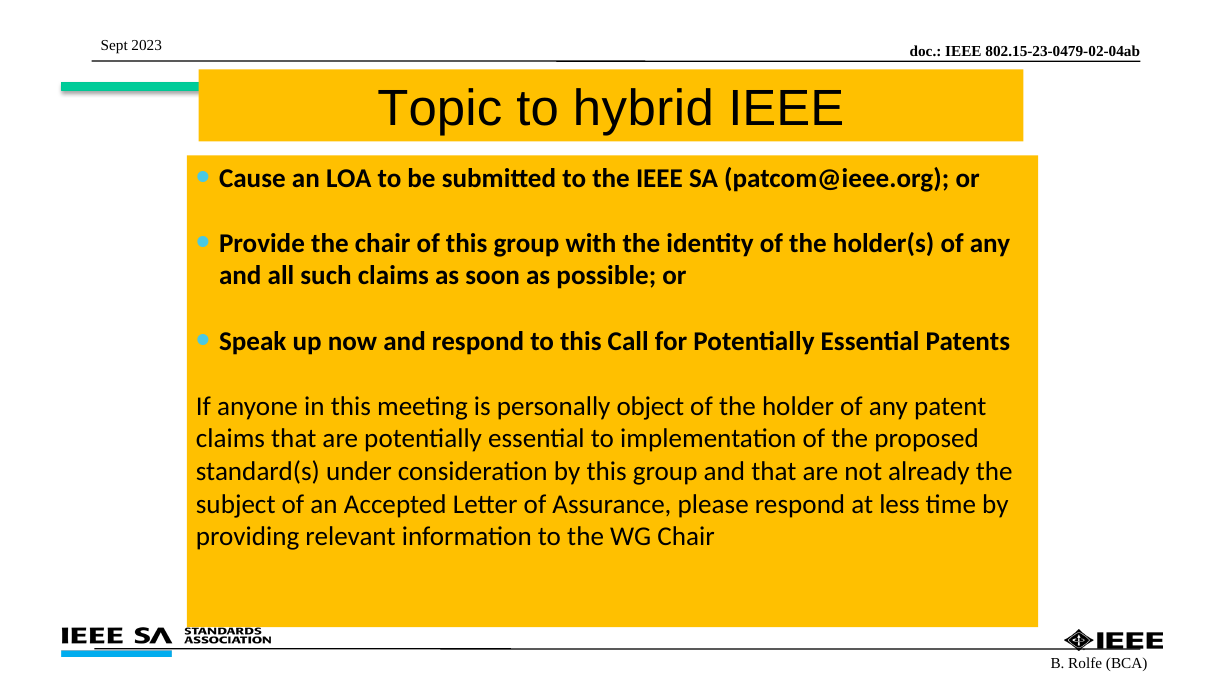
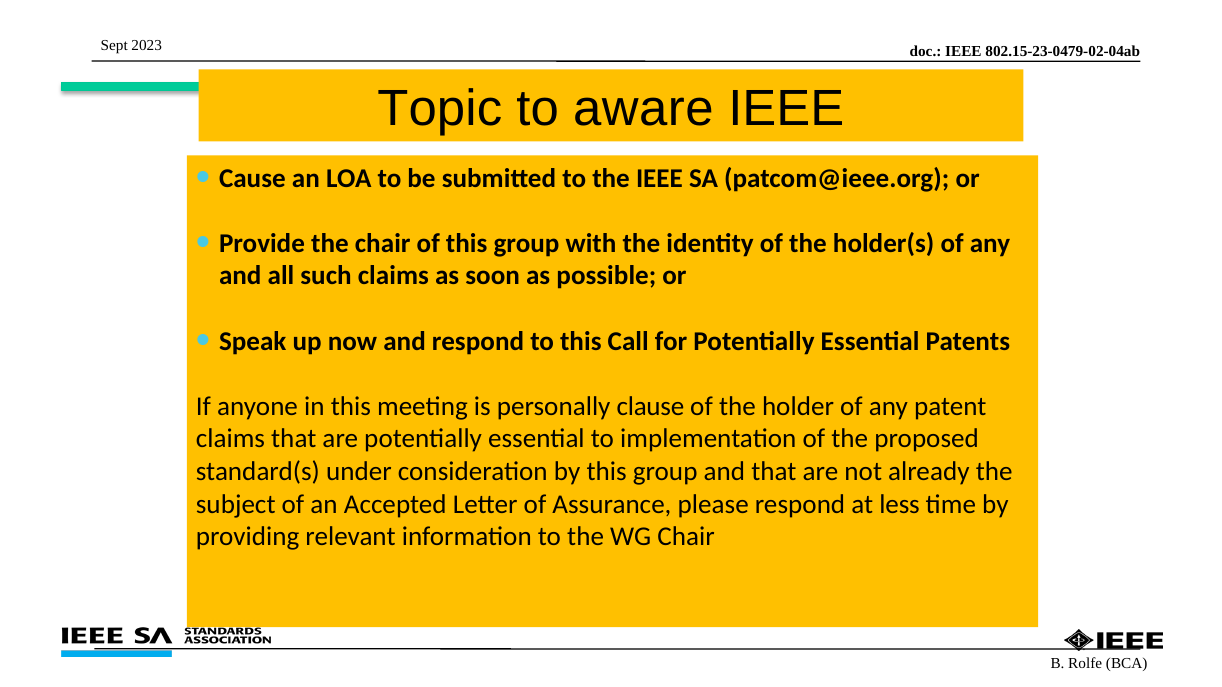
hybrid: hybrid -> aware (643, 109)
object: object -> clause (650, 407)
